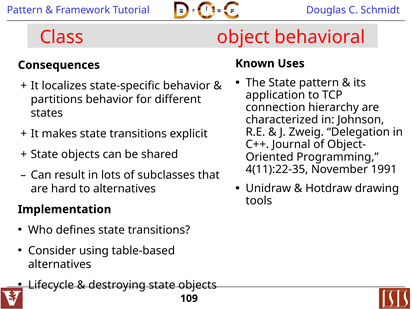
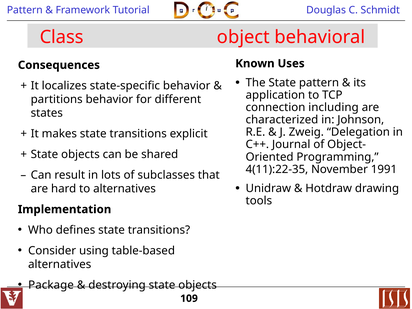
hierarchy: hierarchy -> including (333, 107)
Lifecycle: Lifecycle -> Package (51, 285)
